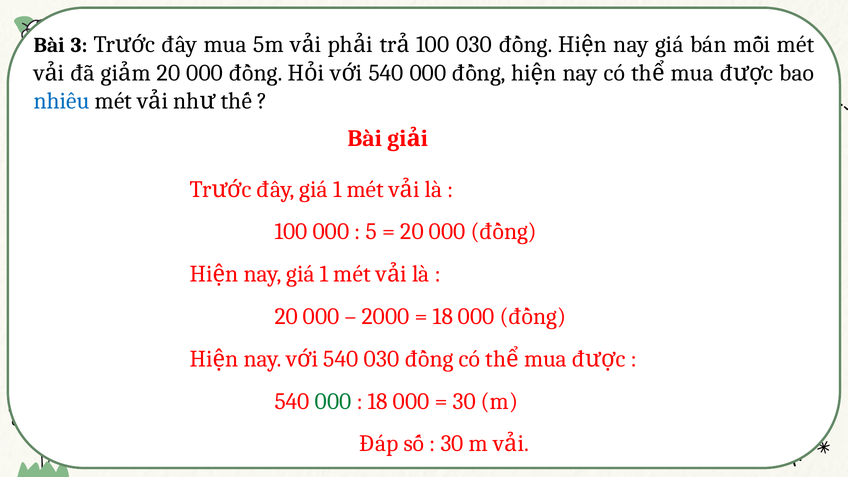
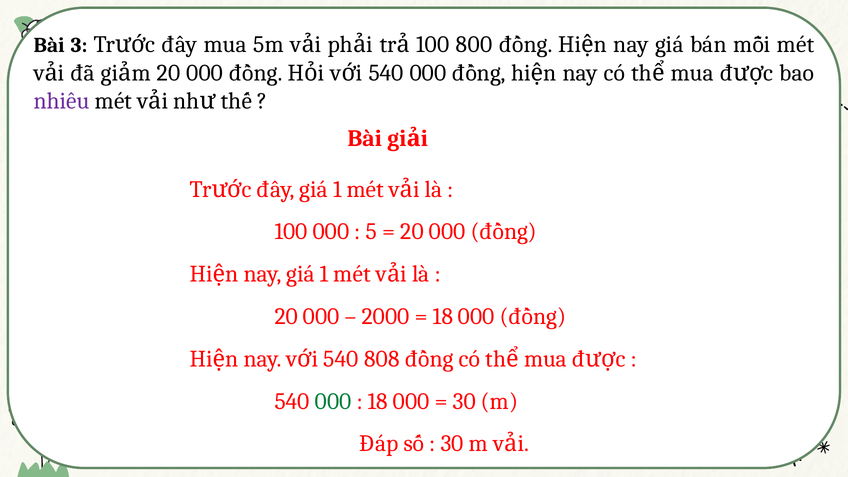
100 030: 030 -> 800 (474, 44)
nhiêu colour: blue -> purple (62, 101)
540 030: 030 -> 808 (382, 359)
